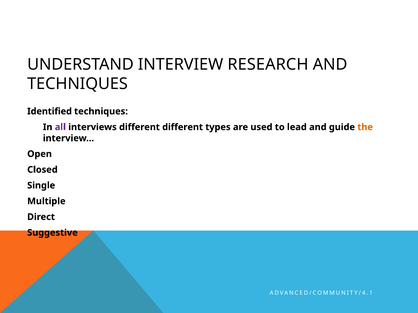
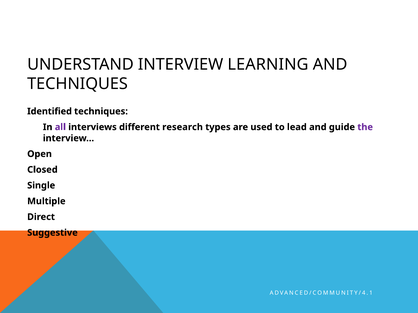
RESEARCH: RESEARCH -> LEARNING (268, 65)
different different: different -> research (183, 127)
the colour: orange -> purple (365, 127)
